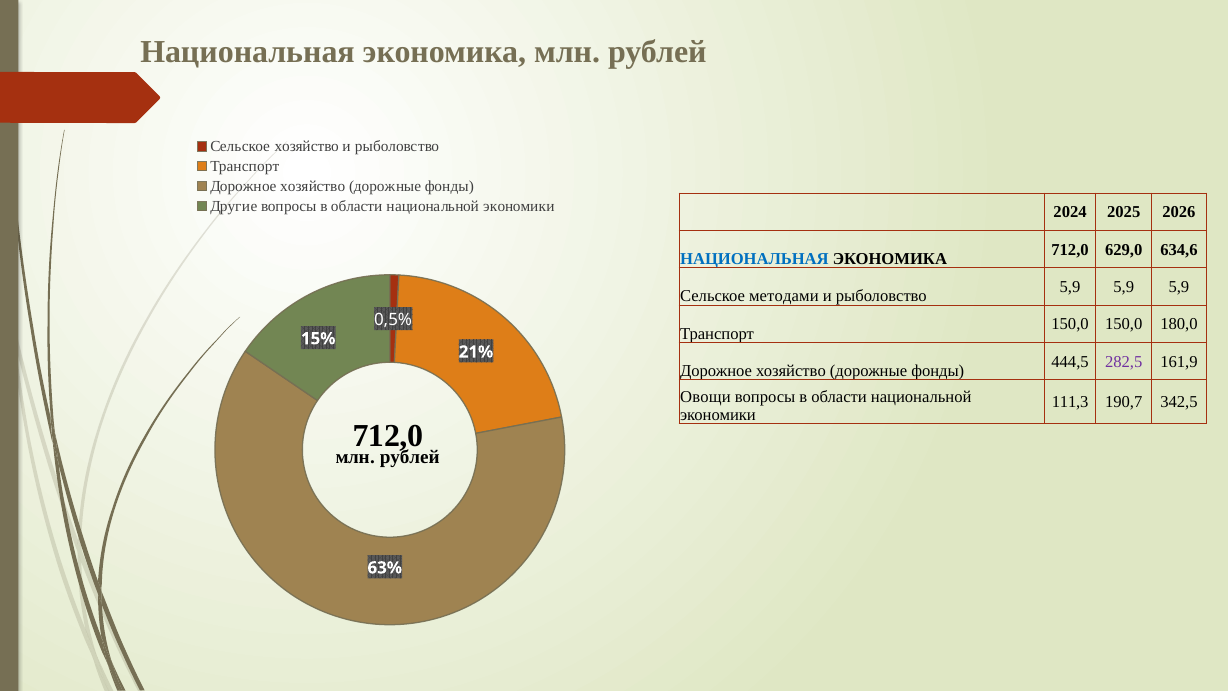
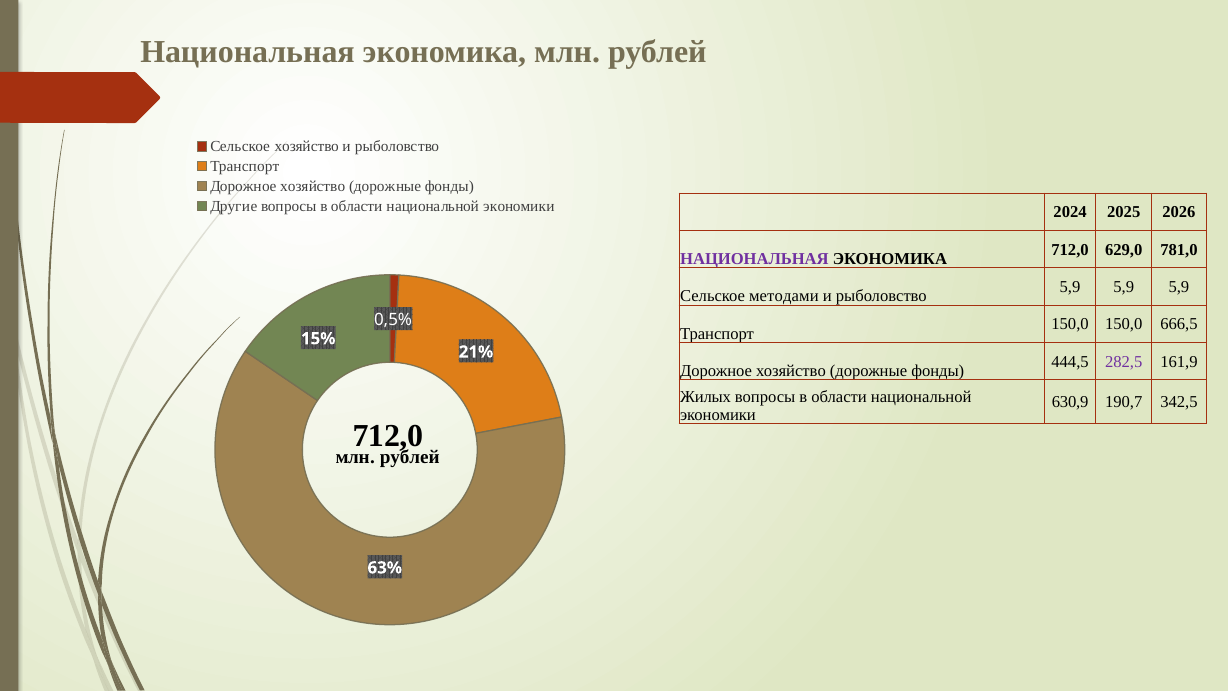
634,6: 634,6 -> 781,0 (1179, 250)
НАЦИОНАЛЬНАЯ colour: blue -> purple (754, 259)
180,0: 180,0 -> 666,5 (1179, 324)
Овощи: Овощи -> Жилых (706, 396)
111,3: 111,3 -> 630,9 (1070, 402)
